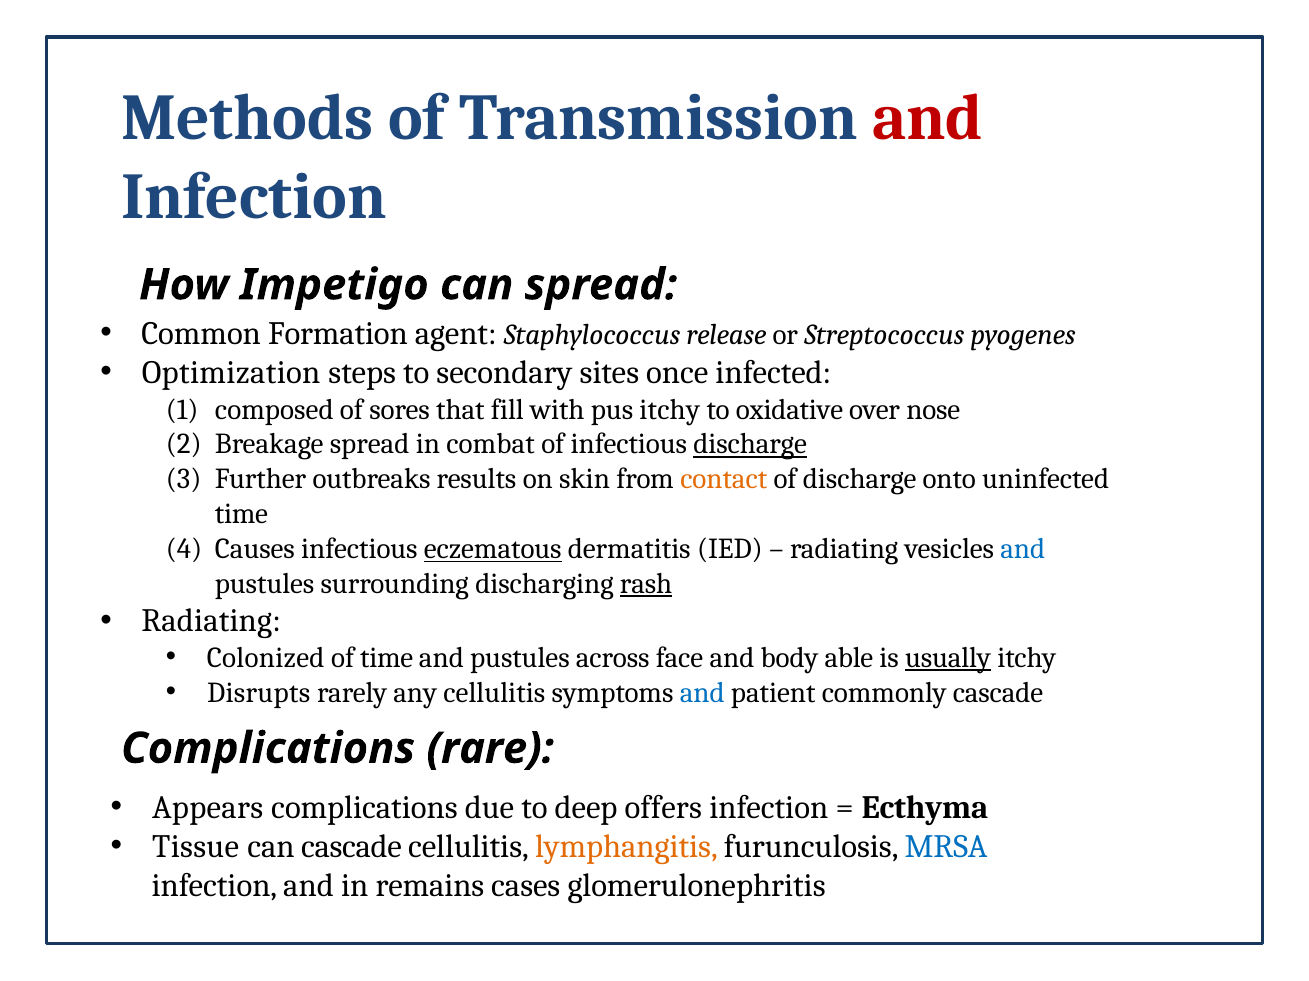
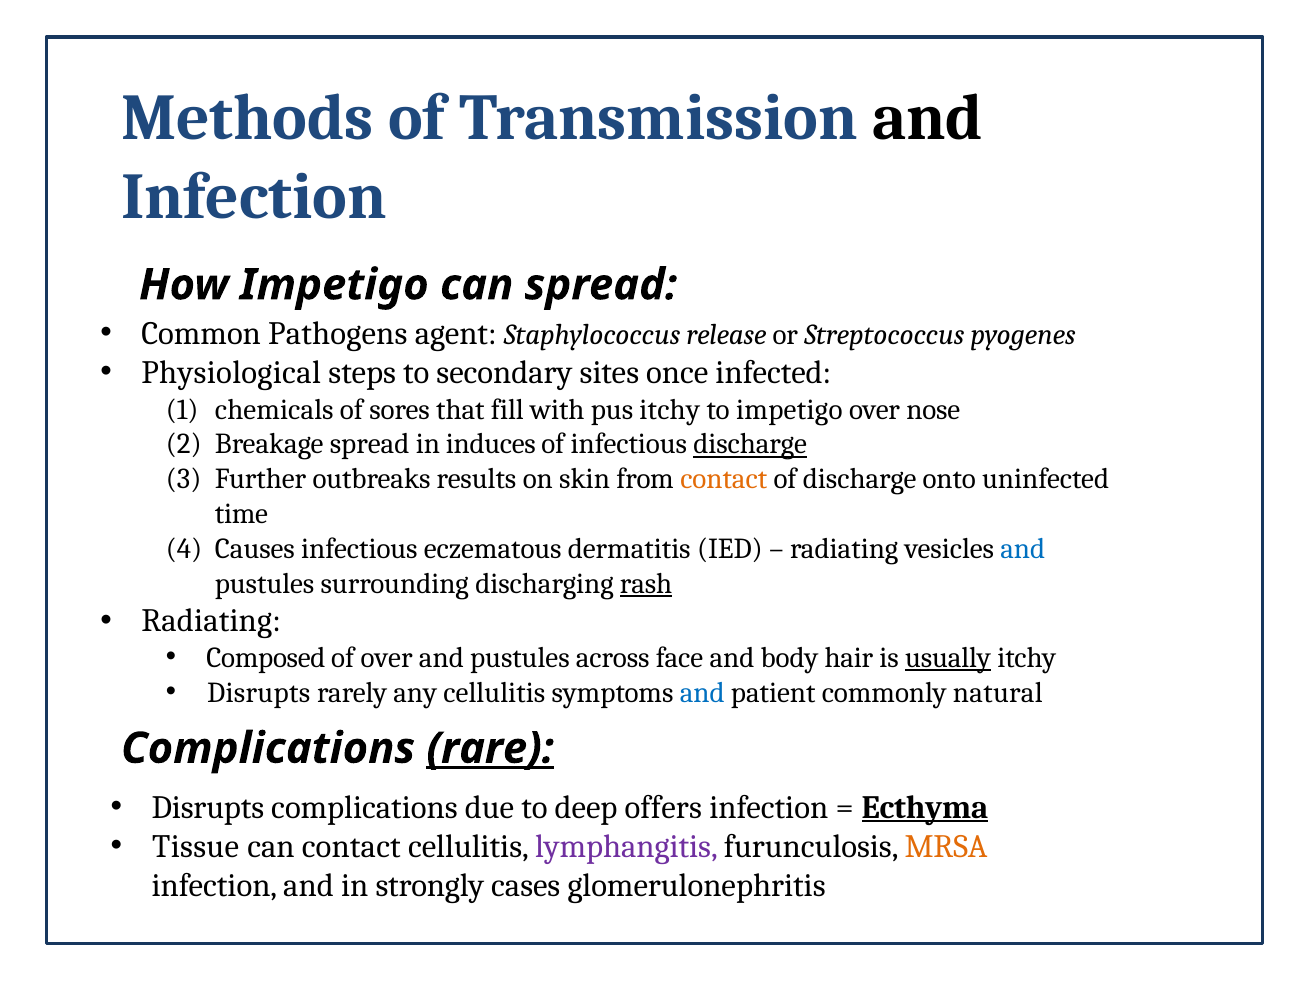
and colour: red -> black (928, 118)
Formation: Formation -> Pathogens (338, 334)
Optimization: Optimization -> Physiological (231, 373)
composed: composed -> chemicals (274, 410)
to oxidative: oxidative -> impetigo (789, 410)
combat: combat -> induces (491, 445)
eczematous underline: present -> none (493, 549)
Colonized: Colonized -> Composed (266, 658)
of time: time -> over (387, 658)
able: able -> hair (849, 658)
commonly cascade: cascade -> natural (998, 693)
rare underline: none -> present (490, 749)
Appears: Appears -> Disrupts (208, 808)
Ecthyma underline: none -> present (925, 808)
can cascade: cascade -> contact (351, 847)
lymphangitis colour: orange -> purple (626, 847)
MRSA colour: blue -> orange (946, 847)
remains: remains -> strongly (430, 886)
